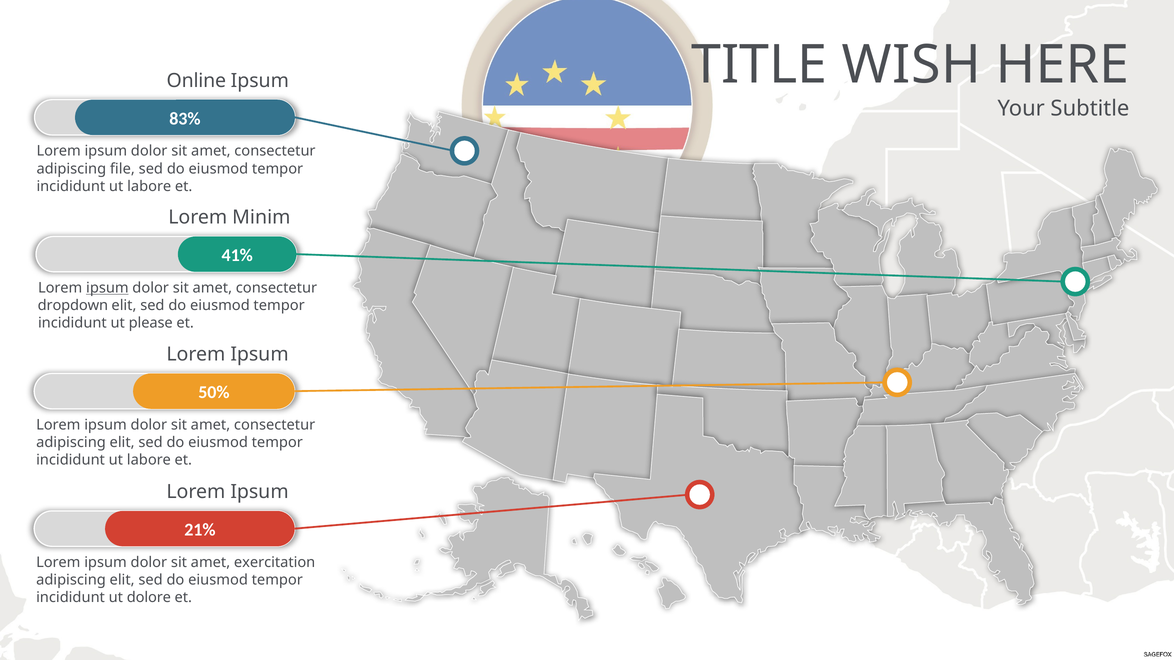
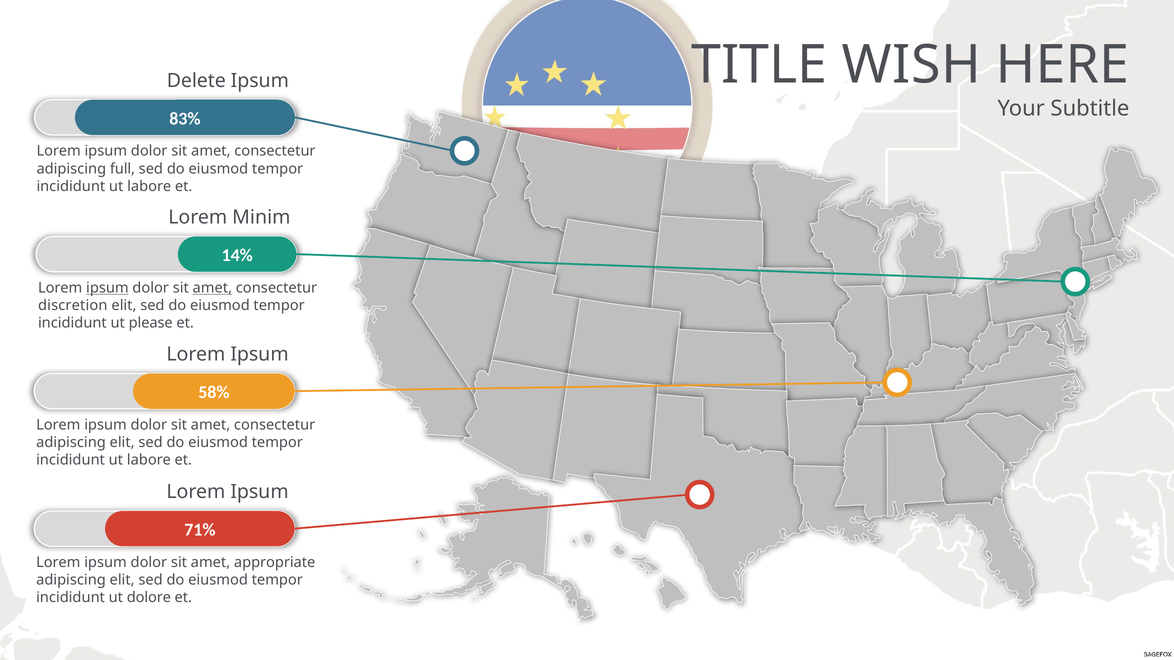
Online: Online -> Delete (196, 81)
file: file -> full (122, 169)
41%: 41% -> 14% (237, 256)
amet underline: none -> present (212, 288)
dropdown: dropdown -> discretion (73, 306)
50%: 50% -> 58% (214, 393)
21%: 21% -> 71% (200, 530)
exercitation: exercitation -> appropriate (275, 563)
